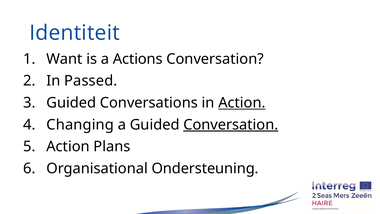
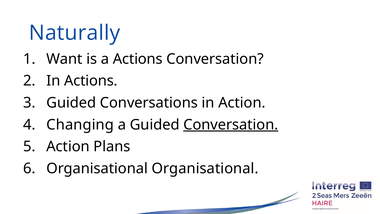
Identiteit: Identiteit -> Naturally (75, 33)
In Passed: Passed -> Actions (91, 81)
Action underline: present -> none (242, 103)
Organisational Ondersteuning: Ondersteuning -> Organisational (205, 168)
